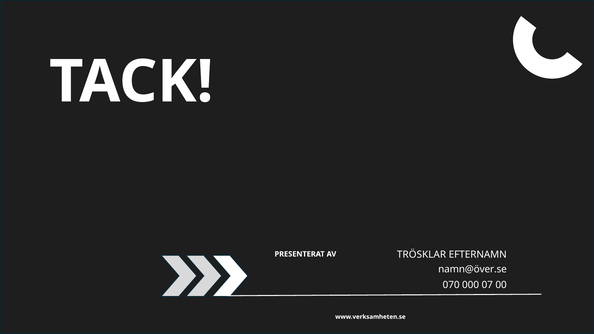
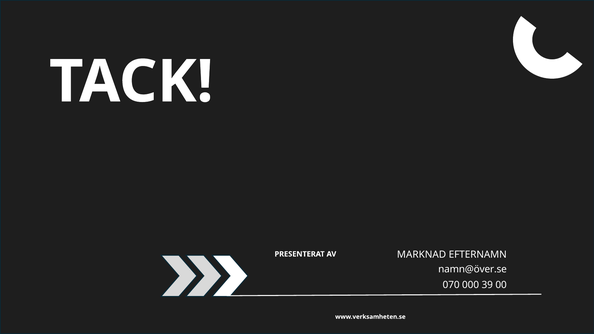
TRÖSKLAR: TRÖSKLAR -> MARKNAD (422, 255)
07: 07 -> 39 (487, 285)
